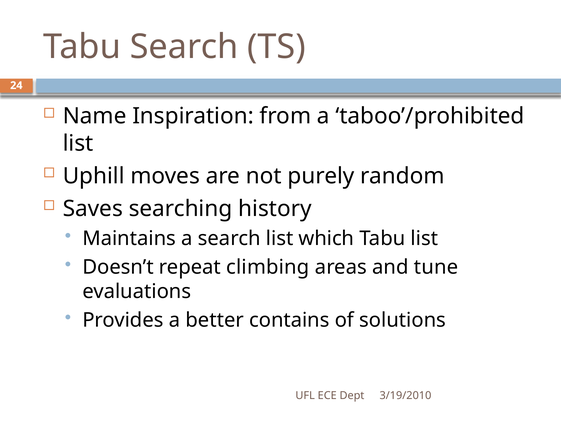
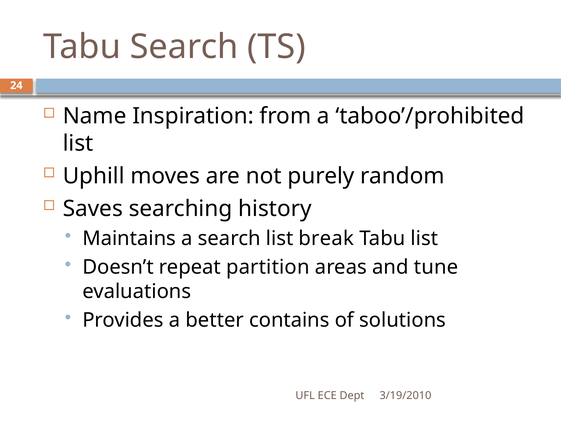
which: which -> break (326, 238)
climbing: climbing -> partition (268, 267)
